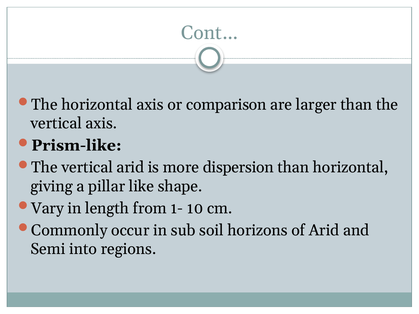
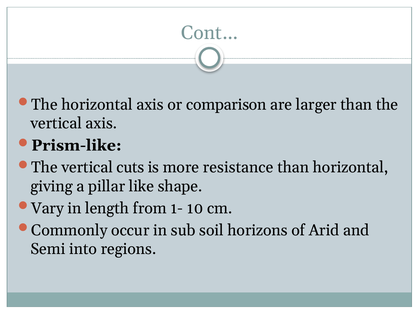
vertical arid: arid -> cuts (130, 168)
dispersion: dispersion -> resistance (238, 168)
